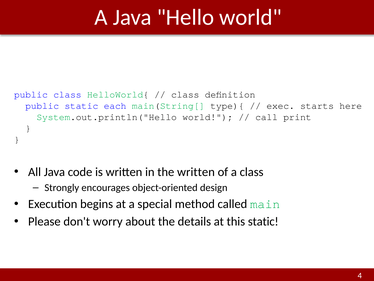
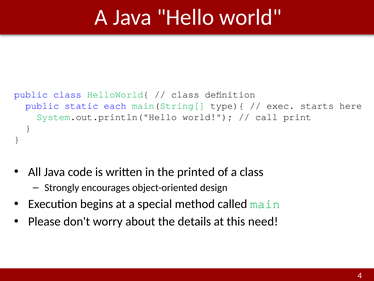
the written: written -> printed (196, 172)
this static: static -> need (263, 221)
